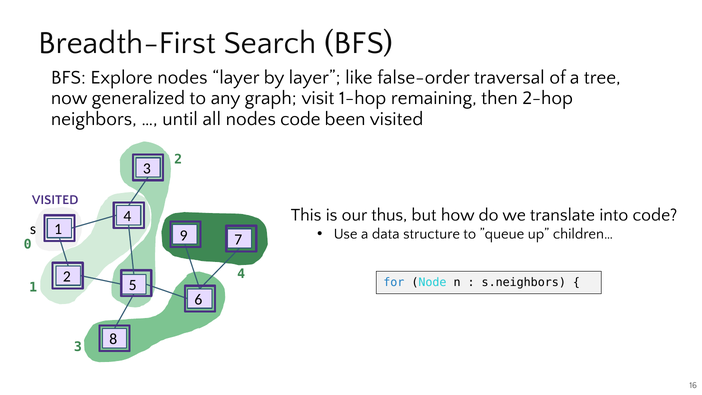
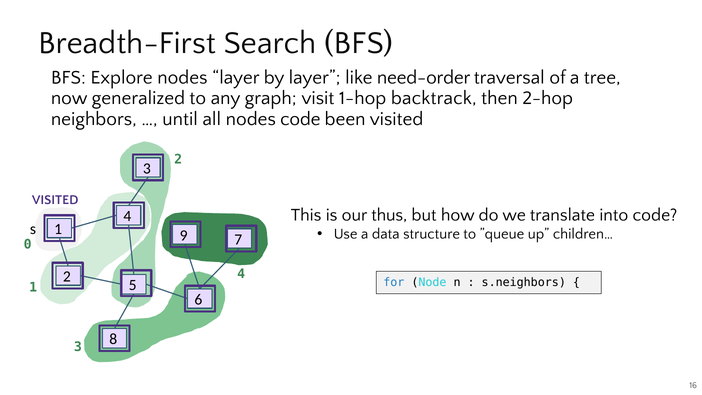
false-order: false-order -> need-order (424, 78)
remaining: remaining -> backtrack (434, 98)
